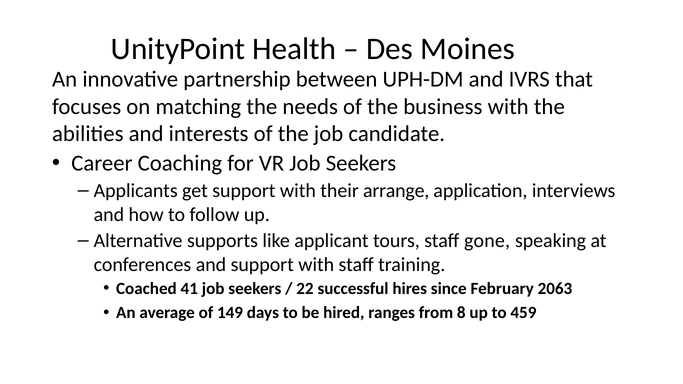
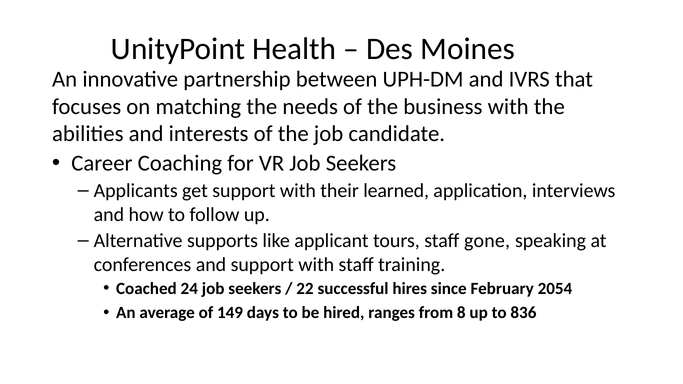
arrange: arrange -> learned (396, 191)
41: 41 -> 24 (189, 289)
2063: 2063 -> 2054 (555, 289)
459: 459 -> 836 (523, 313)
